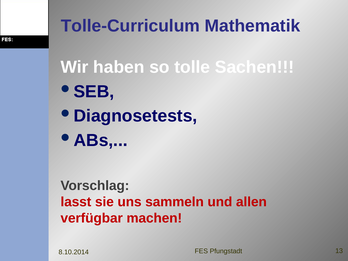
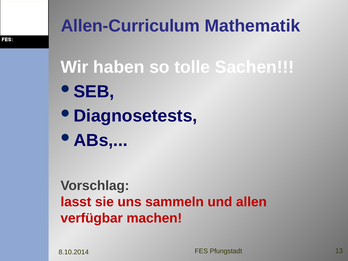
Tolle-Curriculum: Tolle-Curriculum -> Allen-Curriculum (130, 26)
